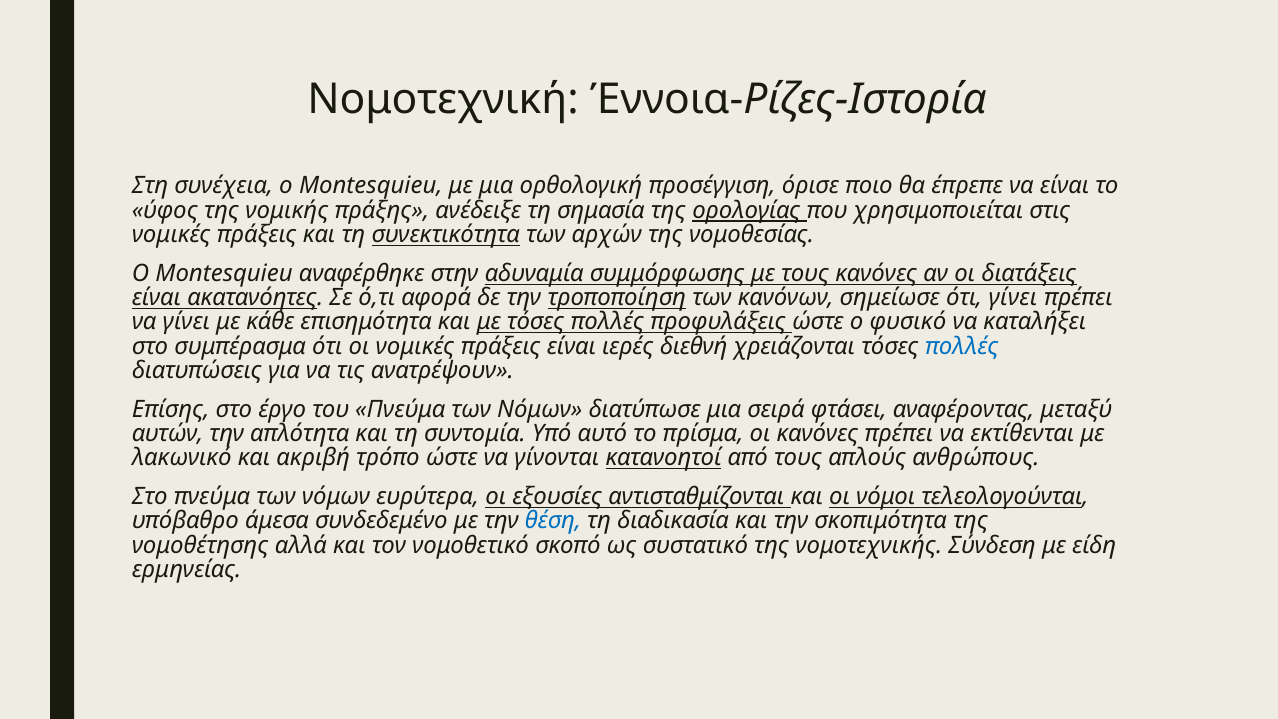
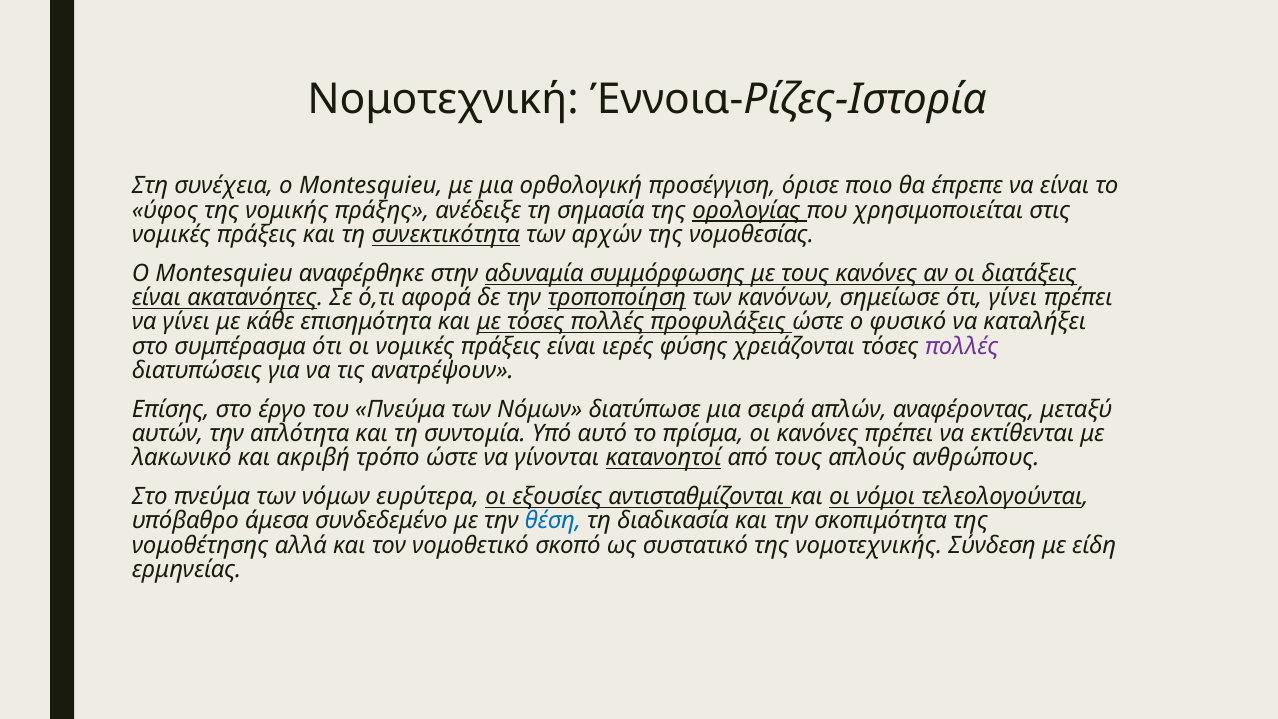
διεθνή: διεθνή -> φύσης (694, 346)
πολλές colour: blue -> purple (962, 346)
φτάσει: φτάσει -> απλών (849, 409)
